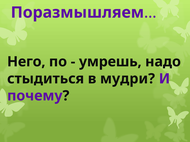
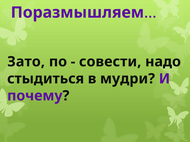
Него: Него -> Зато (26, 62)
умрешь: умрешь -> совести (110, 62)
